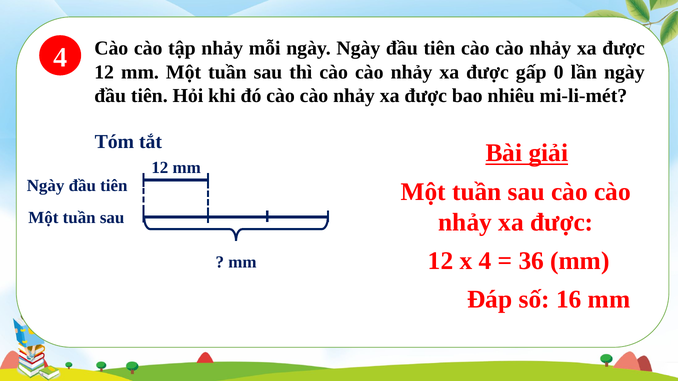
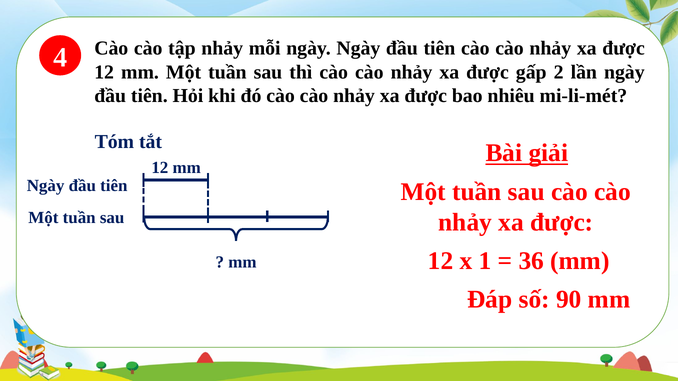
0: 0 -> 2 (559, 72)
x 4: 4 -> 1 (485, 261)
16: 16 -> 90 (569, 300)
